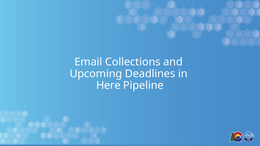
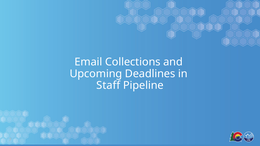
Here: Here -> Staff (108, 86)
